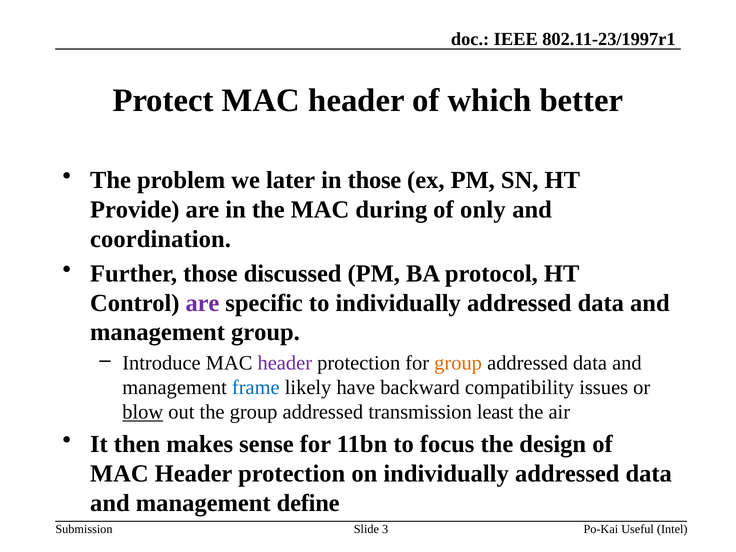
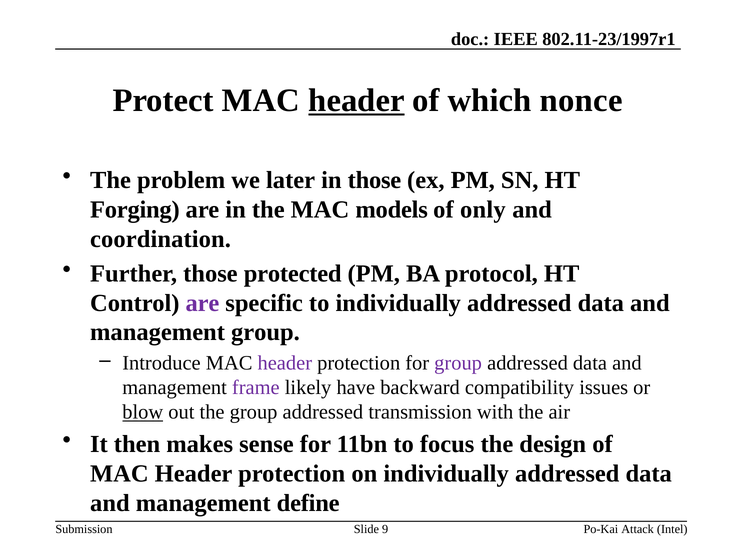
header underline: none -> present (356, 100)
better: better -> nonce (581, 100)
Provide: Provide -> Forging (135, 210)
during: during -> models (392, 210)
discussed: discussed -> protected (293, 273)
group colour: orange -> purple (458, 363)
frame colour: blue -> purple (256, 388)
least: least -> with (495, 412)
3: 3 -> 9 (385, 529)
Useful: Useful -> Attack (638, 529)
